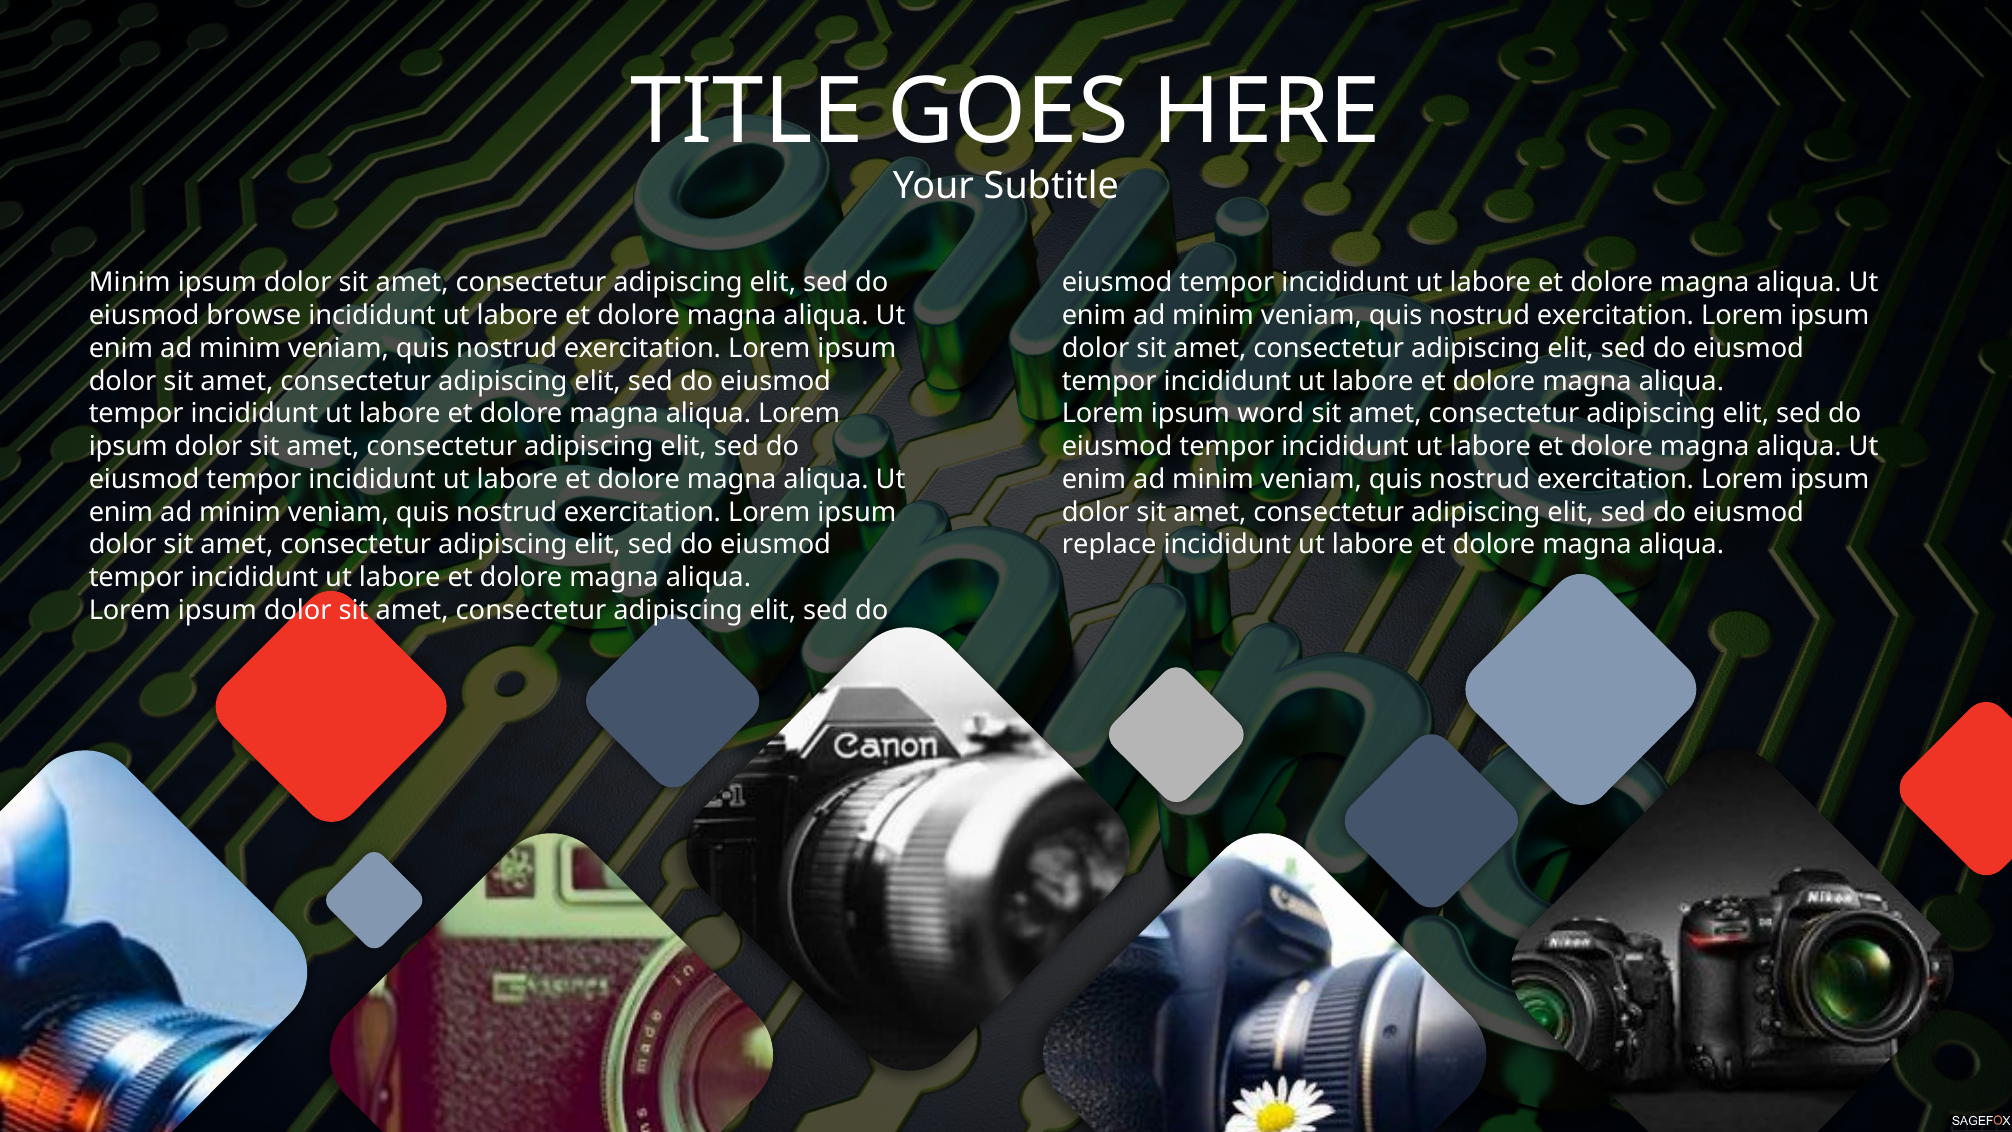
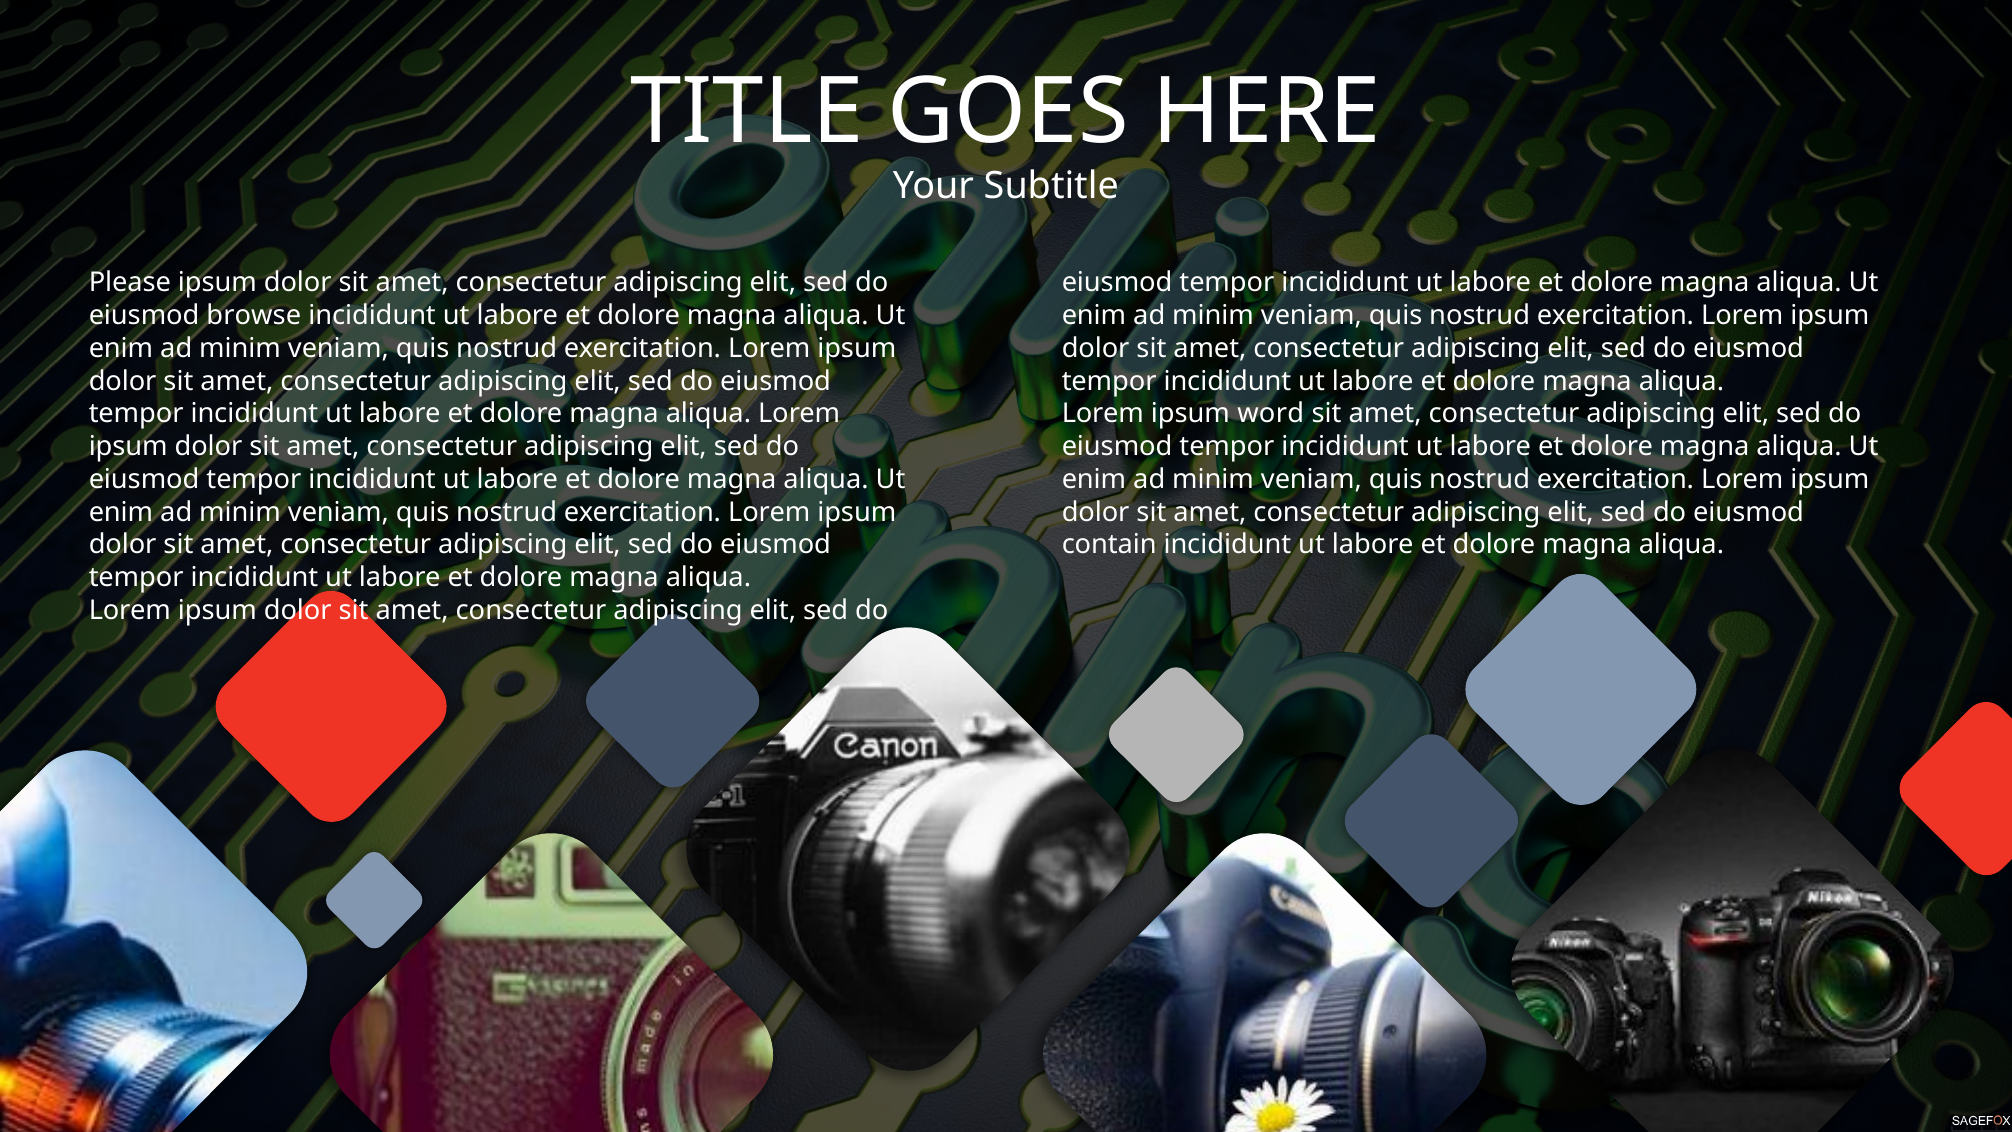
Minim: Minim -> Please (130, 283)
replace: replace -> contain (1109, 545)
